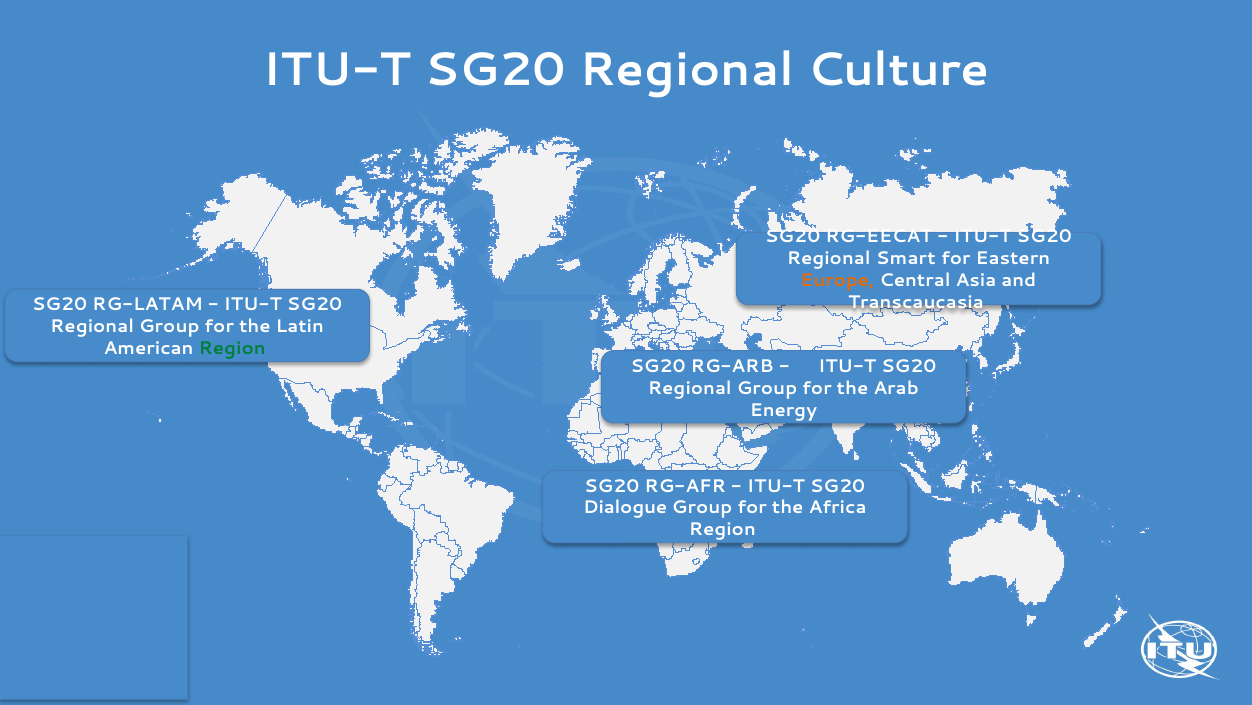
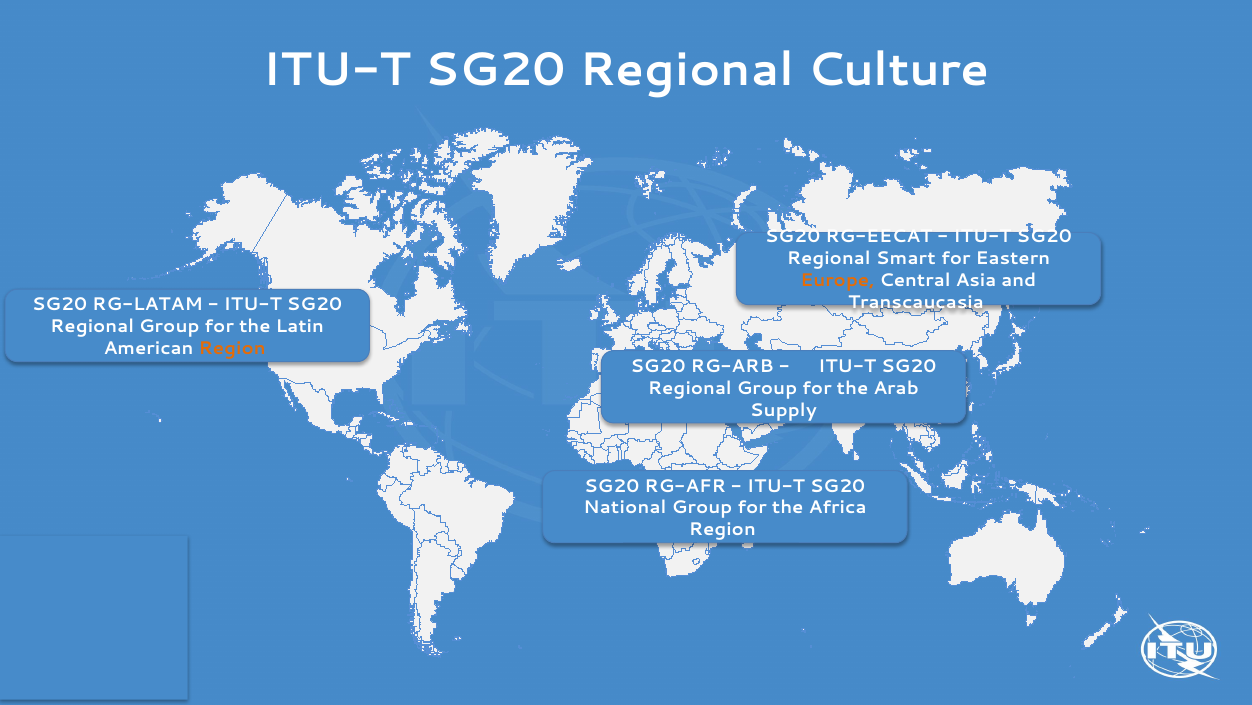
Region colour: green -> orange (232, 348)
Energy: Energy -> Supply (783, 410)
Dialogue: Dialogue -> National (625, 507)
